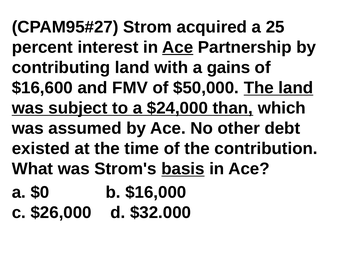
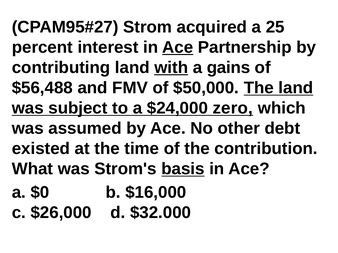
with underline: none -> present (171, 68)
$16,600: $16,600 -> $56,488 (42, 88)
than: than -> zero (233, 108)
